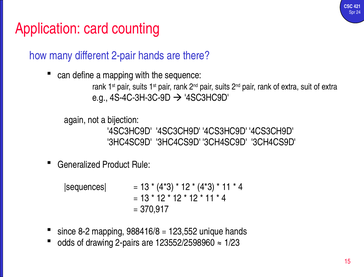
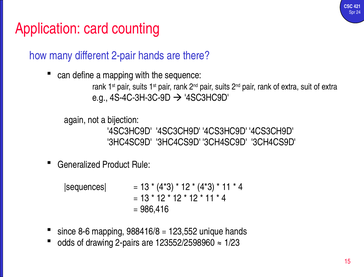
370,917: 370,917 -> 986,416 (155, 210)
8-2: 8-2 -> 8-6 (84, 232)
